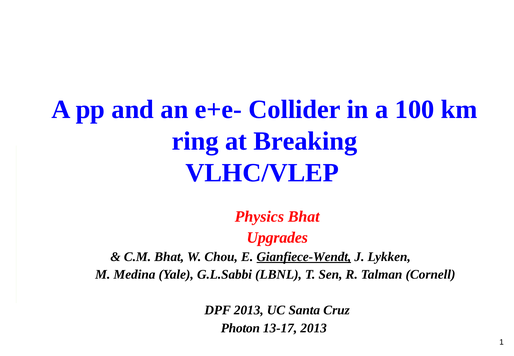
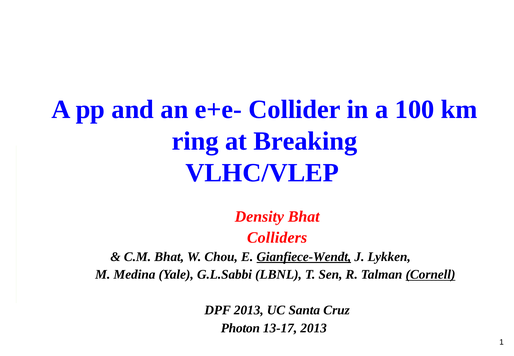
Physics: Physics -> Density (259, 217)
Upgrades: Upgrades -> Colliders (277, 237)
Cornell underline: none -> present (431, 274)
